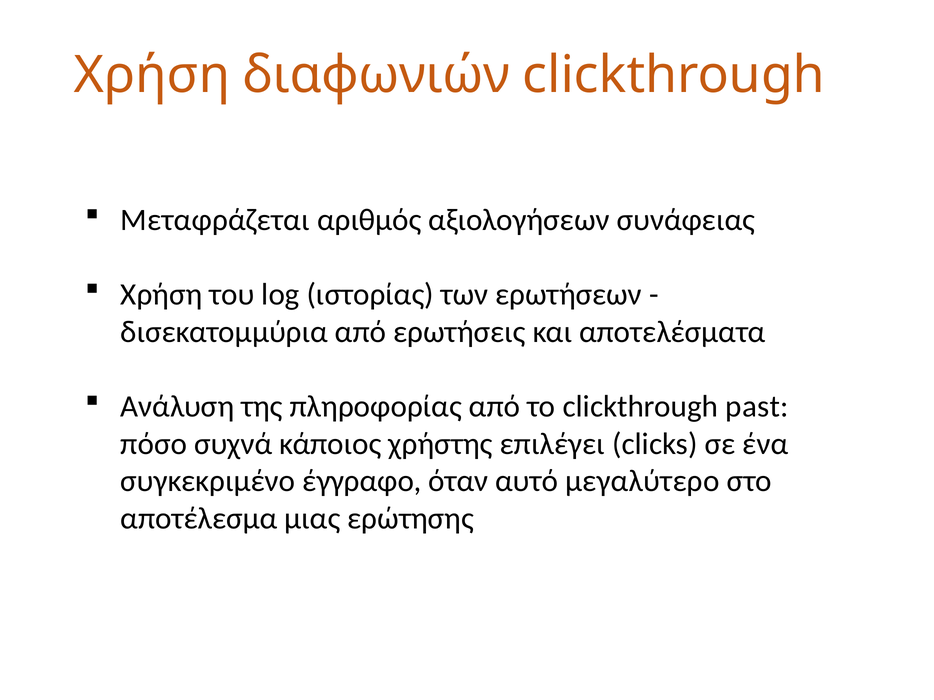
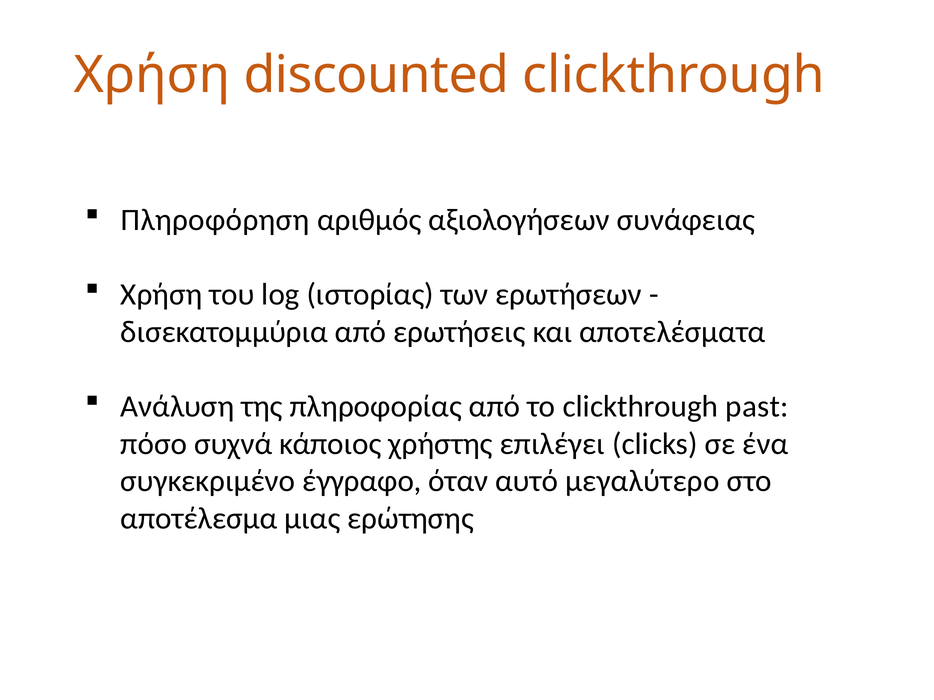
διαφωνιών: διαφωνιών -> discounted (376, 75)
Μεταφράζεται: Μεταφράζεται -> Πληροφόρηση (215, 220)
